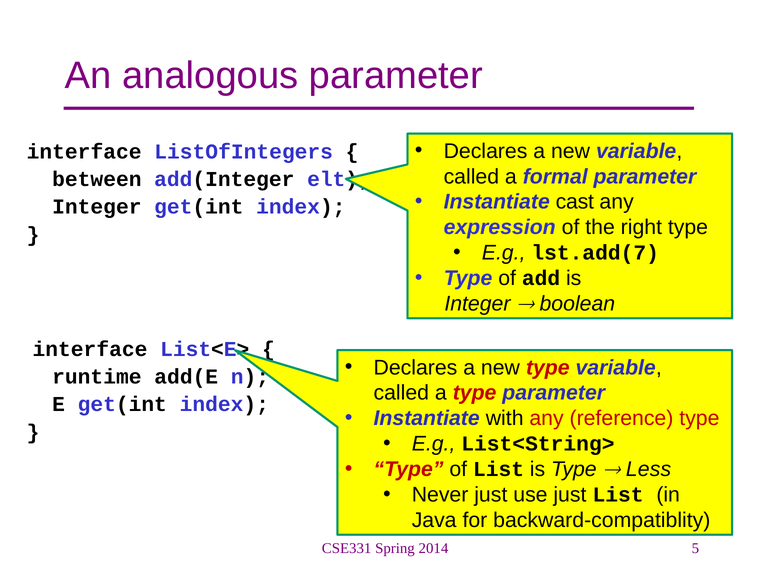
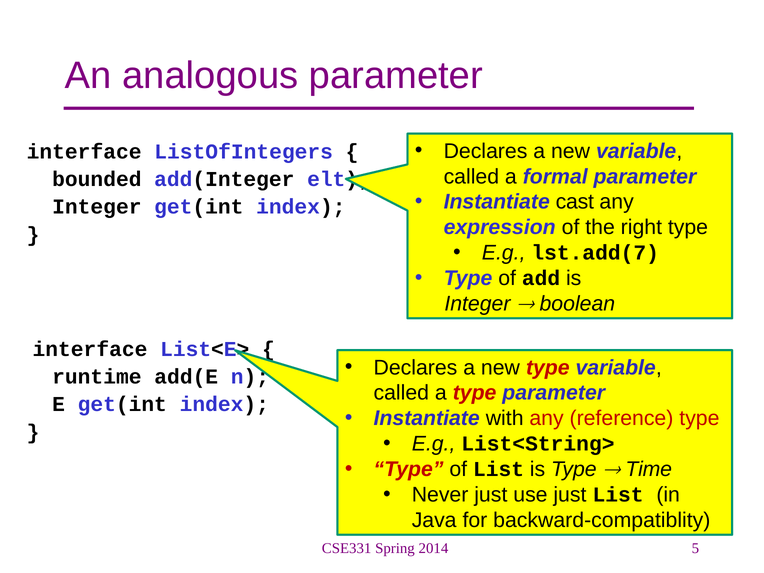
between: between -> bounded (97, 179)
Less: Less -> Time (649, 469)
